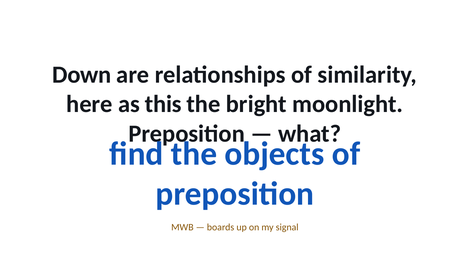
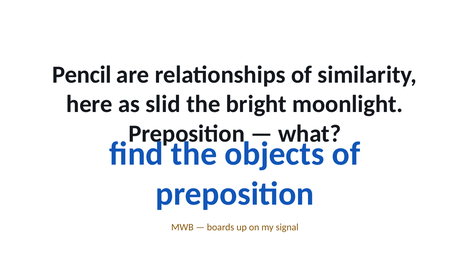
Down: Down -> Pencil (82, 75)
this: this -> slid (163, 104)
